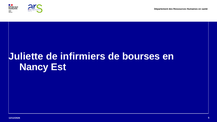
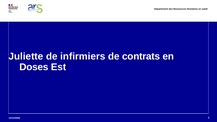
bourses: bourses -> contrats (141, 56)
Nancy: Nancy -> Doses (34, 67)
